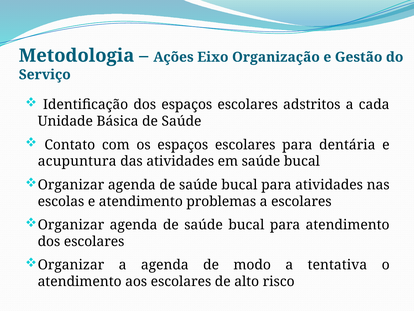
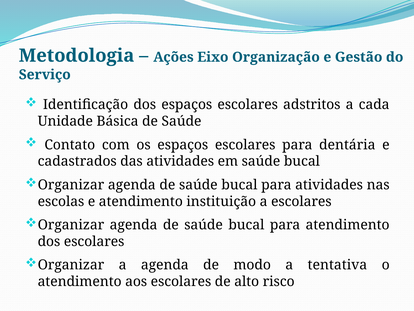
acupuntura: acupuntura -> cadastrados (77, 161)
problemas: problemas -> instituição (221, 201)
